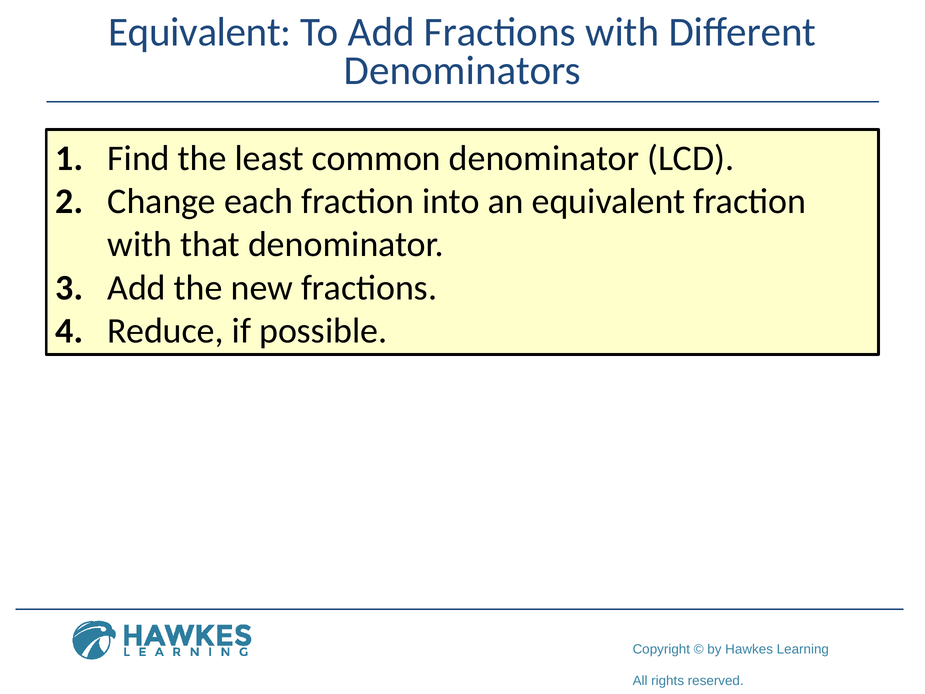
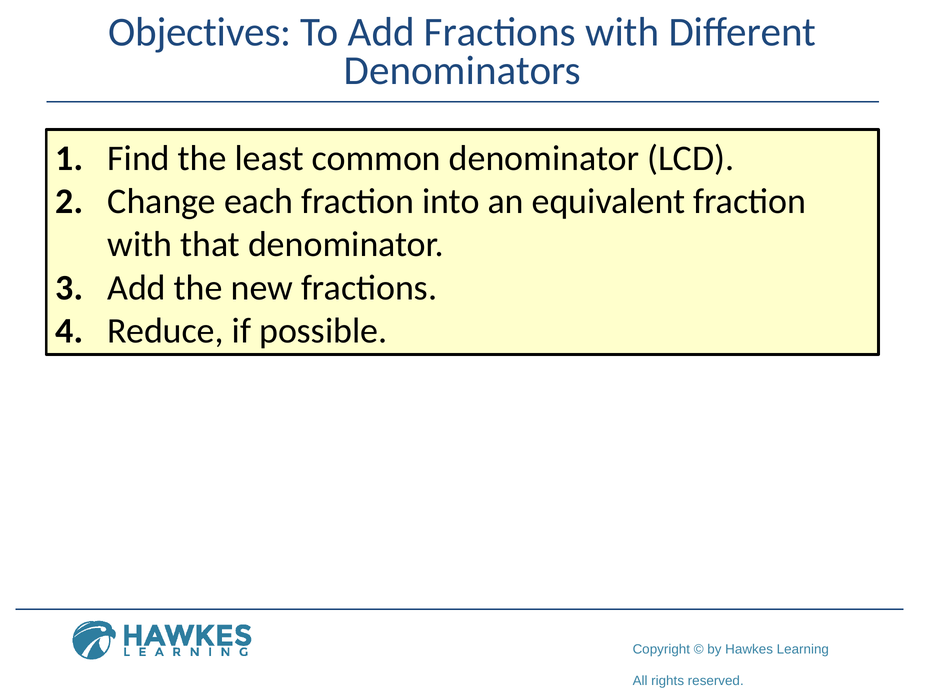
Equivalent: Equivalent -> Objectives (200, 32)
